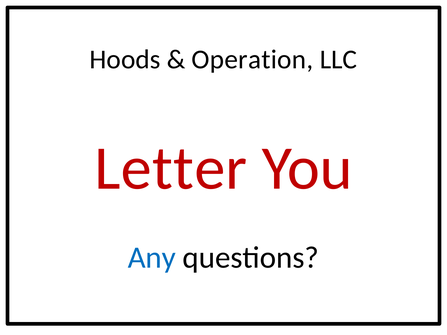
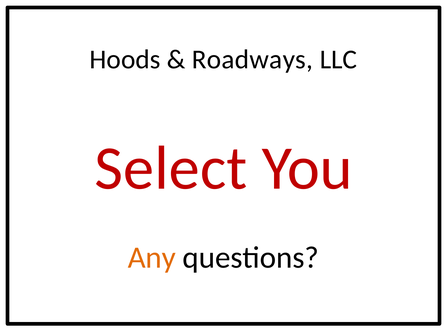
Operation: Operation -> Roadways (252, 60)
Letter: Letter -> Select (171, 169)
Any colour: blue -> orange (152, 258)
